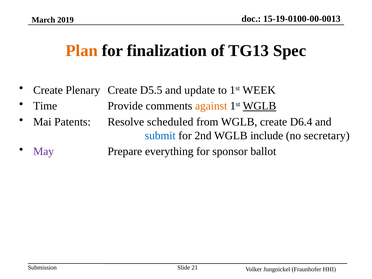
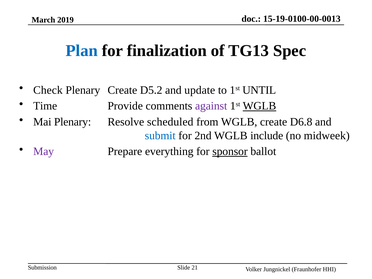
Plan colour: orange -> blue (82, 51)
Create: Create -> Check (48, 90)
D5.5: D5.5 -> D5.2 (151, 90)
WEEK: WEEK -> UNTIL (259, 90)
against colour: orange -> purple (211, 106)
Mai Patents: Patents -> Plenary (73, 122)
D6.4: D6.4 -> D6.8 (301, 122)
secretary: secretary -> midweek (327, 136)
sponsor underline: none -> present (230, 151)
